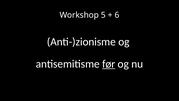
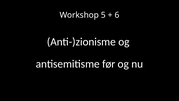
før underline: present -> none (109, 64)
